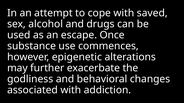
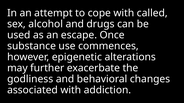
saved: saved -> called (152, 13)
